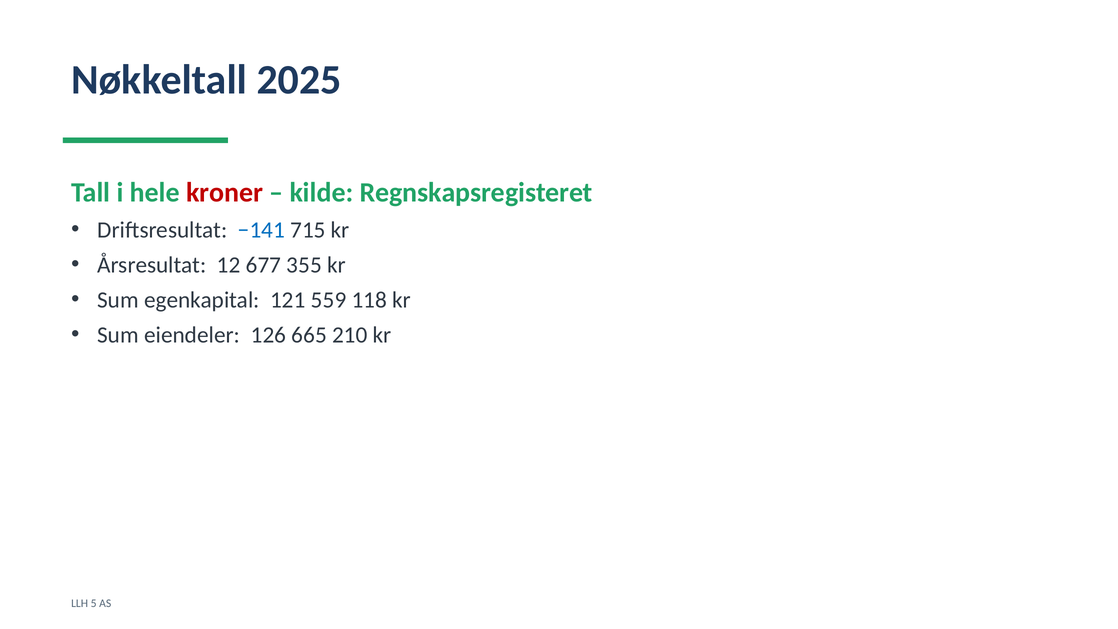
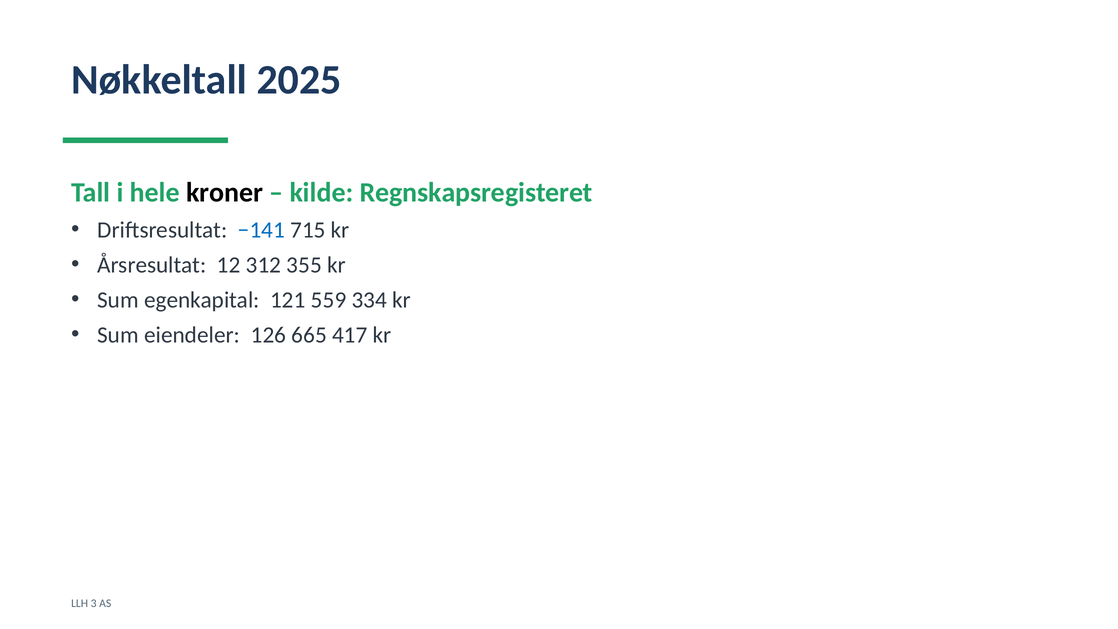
kroner colour: red -> black (225, 192)
677: 677 -> 312 (264, 265)
118: 118 -> 334 (369, 300)
210: 210 -> 417 (350, 335)
5: 5 -> 3 (94, 603)
